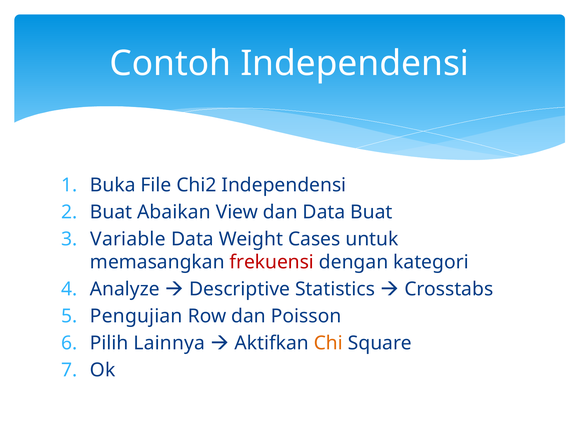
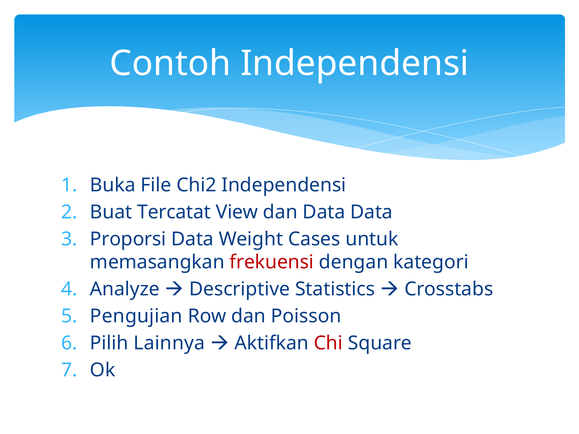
Abaikan: Abaikan -> Tercatat (174, 212)
Data Buat: Buat -> Data (372, 212)
Variable: Variable -> Proporsi (128, 239)
Chi colour: orange -> red (328, 343)
